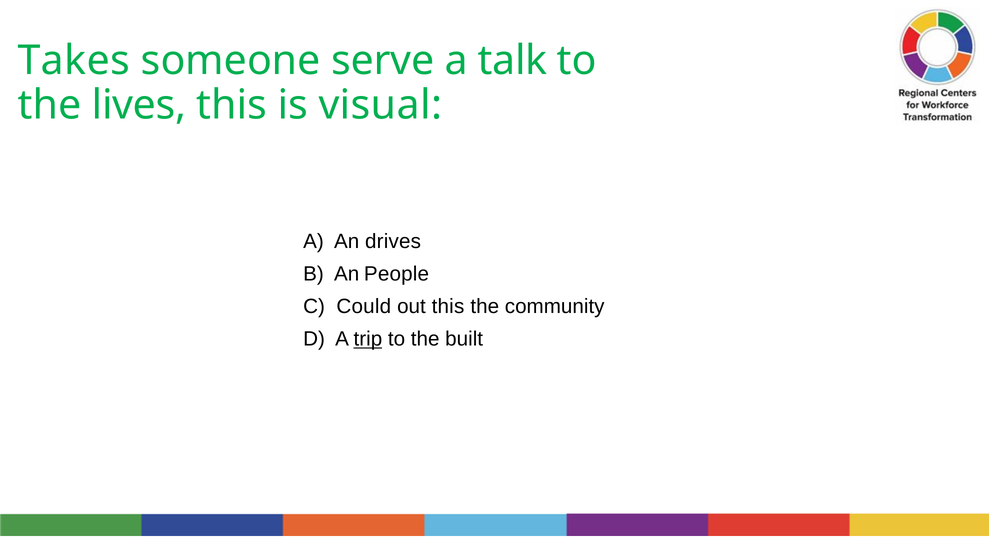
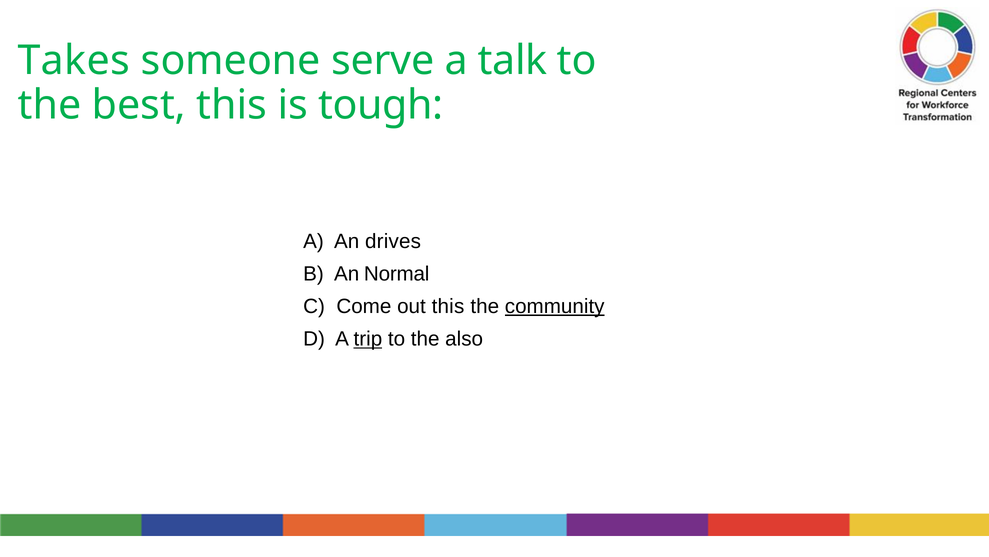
lives: lives -> best (139, 105)
visual: visual -> tough (381, 105)
People: People -> Normal (397, 273)
Could: Could -> Come (364, 306)
community underline: none -> present (555, 306)
built: built -> also (464, 339)
